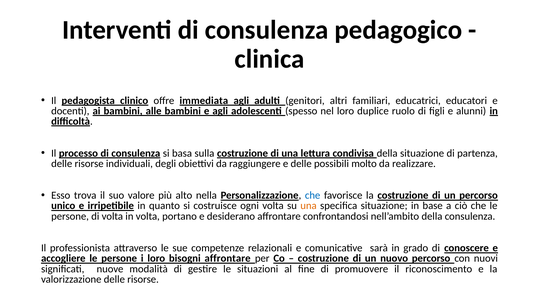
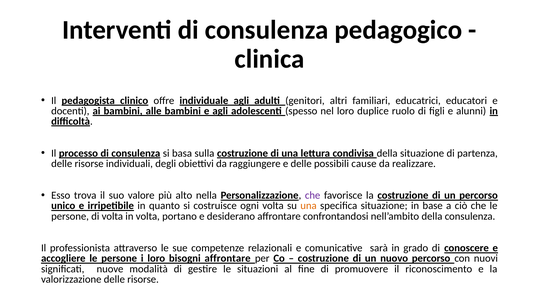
immediata: immediata -> individuale (204, 101)
molto: molto -> cause (364, 164)
che colour: blue -> purple (313, 196)
